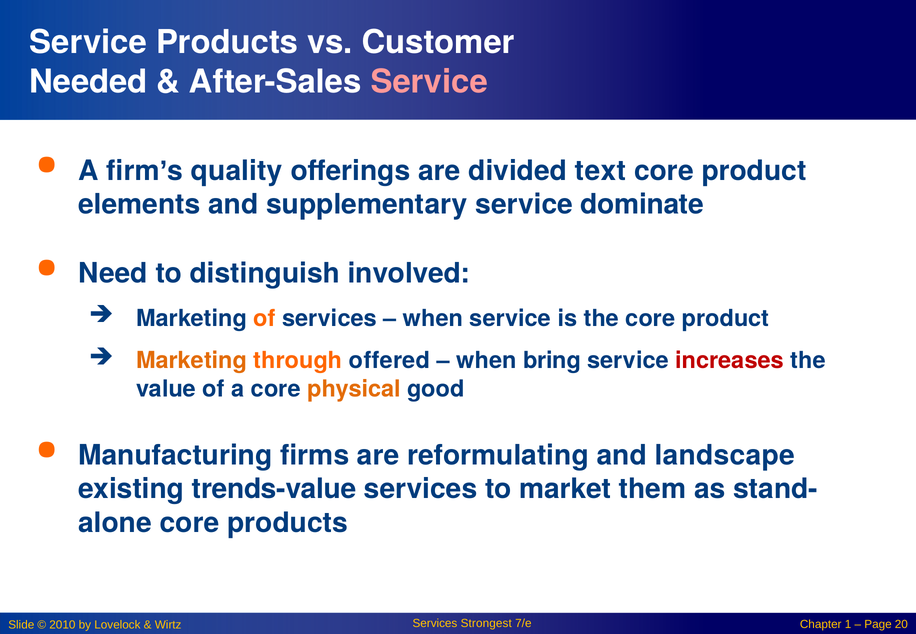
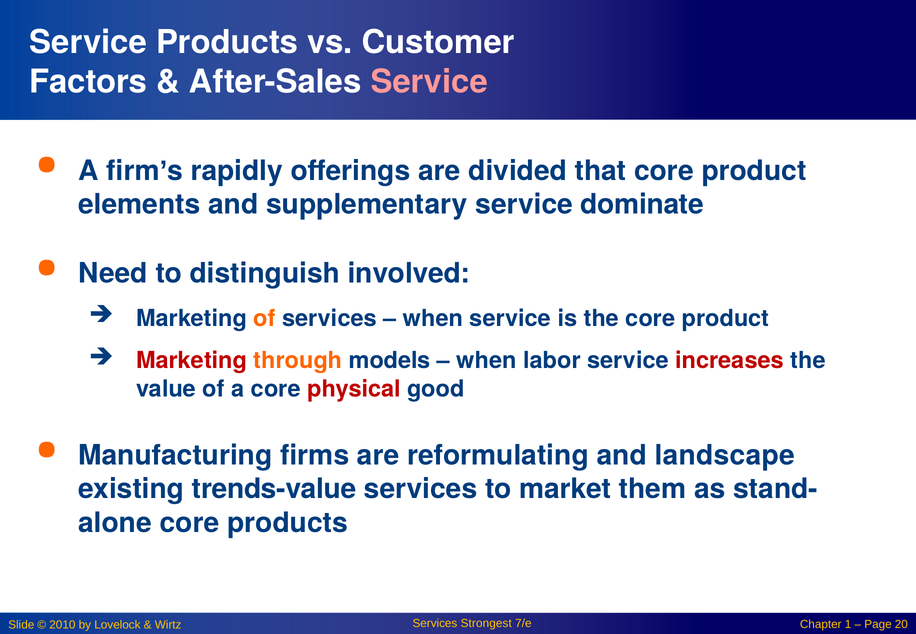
Needed: Needed -> Factors (88, 82)
quality: quality -> rapidly (237, 171)
text: text -> that (601, 171)
Marketing colour: orange -> red (192, 361)
offered: offered -> models (390, 361)
bring: bring -> labor (552, 361)
physical colour: orange -> red (354, 389)
